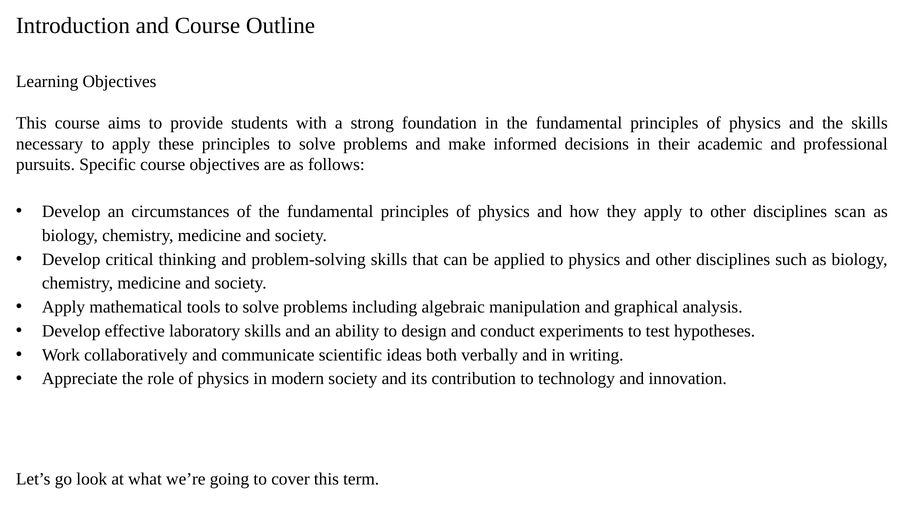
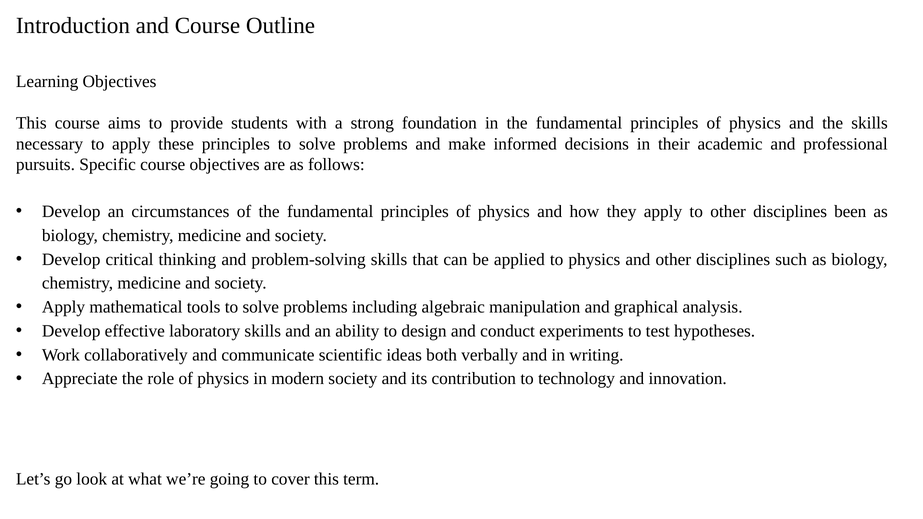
scan: scan -> been (850, 212)
